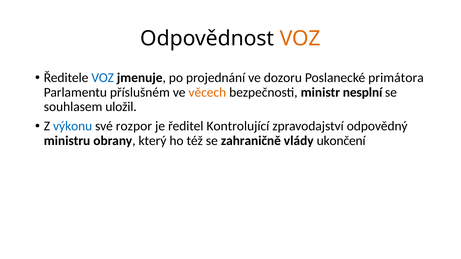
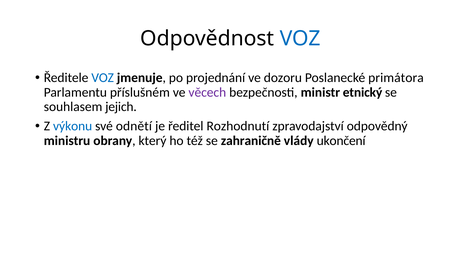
VOZ colour: orange -> blue (300, 39)
věcech colour: orange -> purple (207, 92)
nesplní: nesplní -> etnický (363, 92)
uložil: uložil -> jejich (121, 107)
rozpor: rozpor -> odnětí (134, 126)
Kontrolující: Kontrolující -> Rozhodnutí (238, 126)
